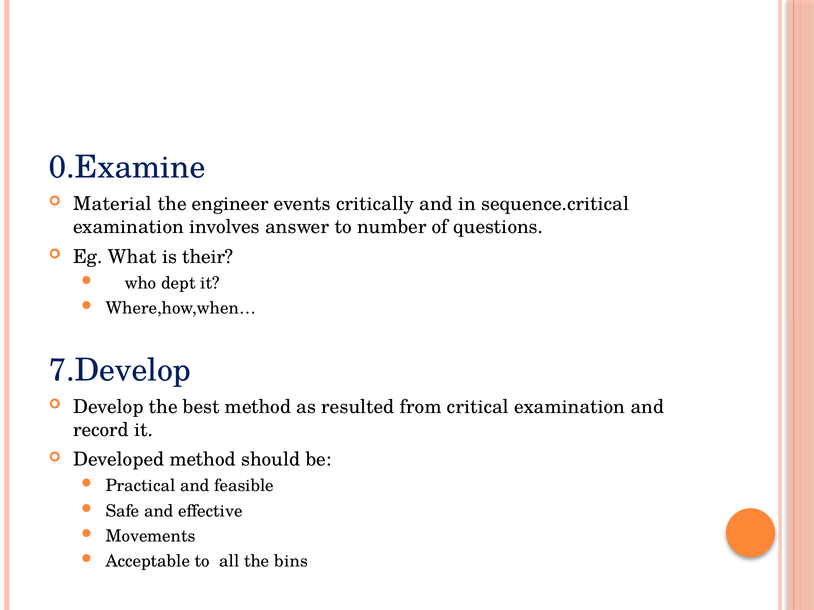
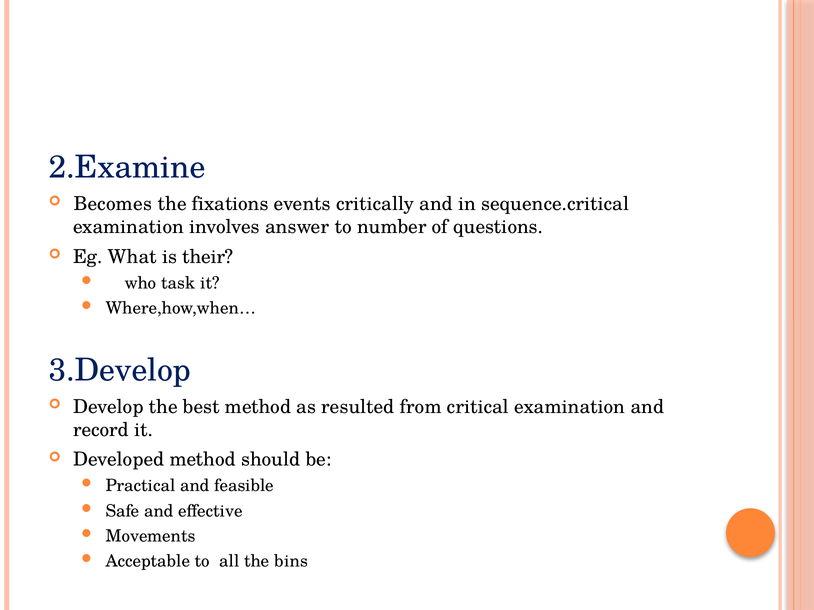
0.Examine: 0.Examine -> 2.Examine (127, 168)
Material: Material -> Becomes (113, 204)
engineer: engineer -> fixations (230, 204)
dept: dept -> task (178, 283)
7.Develop: 7.Develop -> 3.Develop (120, 371)
